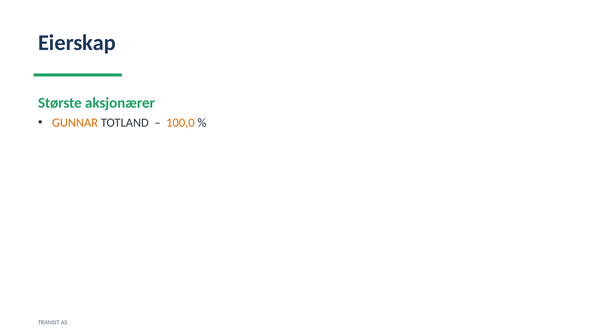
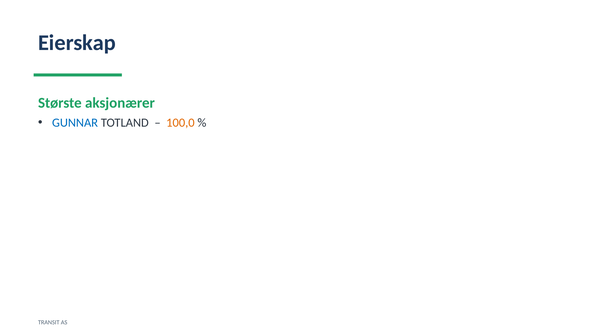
GUNNAR colour: orange -> blue (75, 123)
